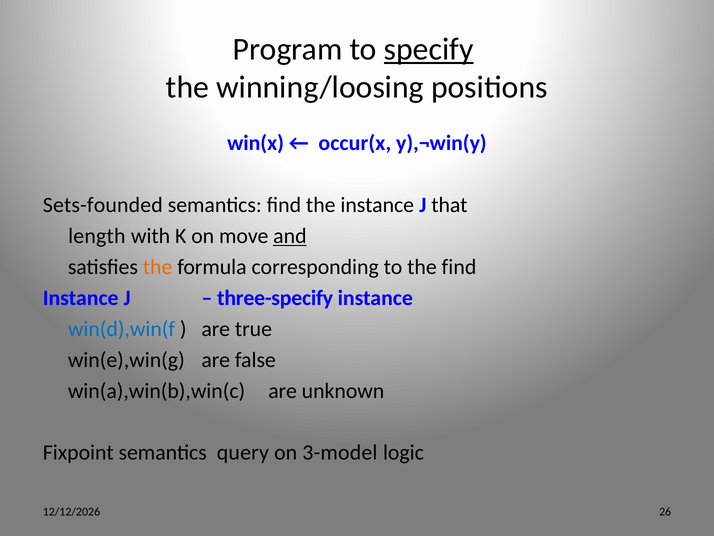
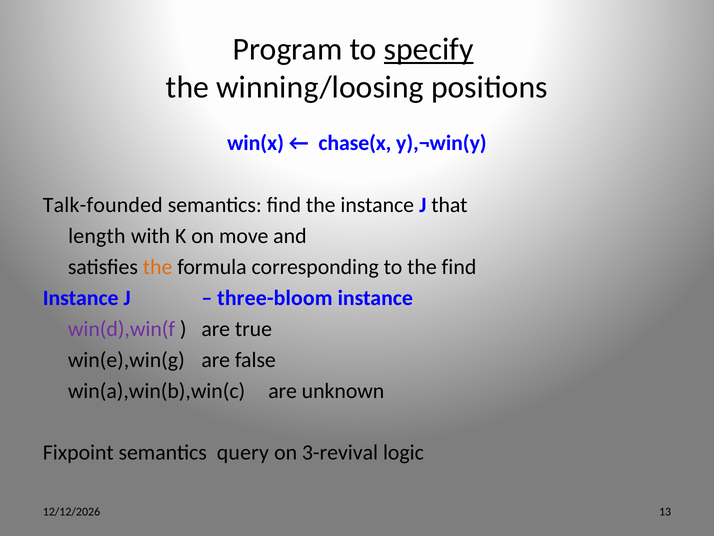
occur(x: occur(x -> chase(x (355, 143)
Sets-founded: Sets-founded -> Talk-founded (103, 205)
and underline: present -> none (290, 236)
three-specify: three-specify -> three-bloom (275, 298)
win(d),win(f colour: blue -> purple (121, 329)
3-model: 3-model -> 3-revival (340, 452)
26: 26 -> 13 (665, 511)
